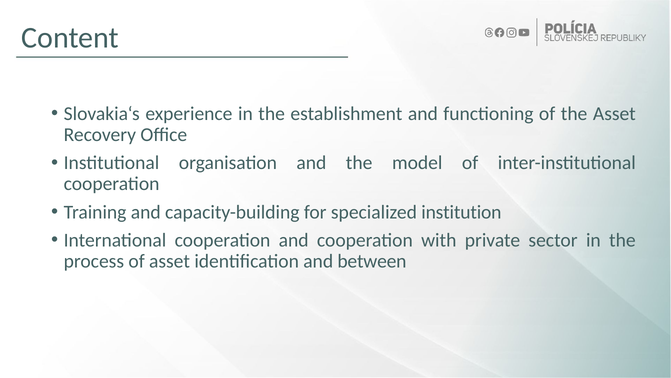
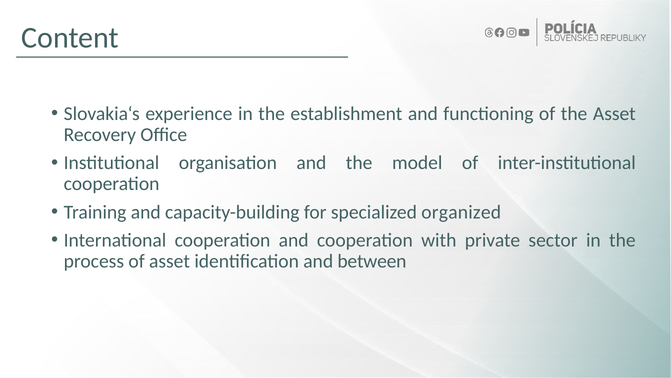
institution: institution -> organized (461, 212)
